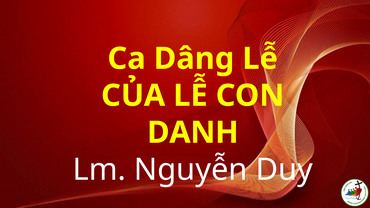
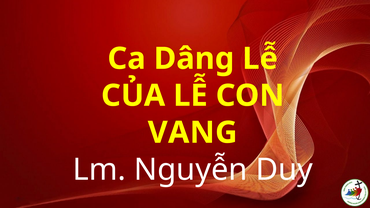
DANH: DANH -> VANG (193, 133)
